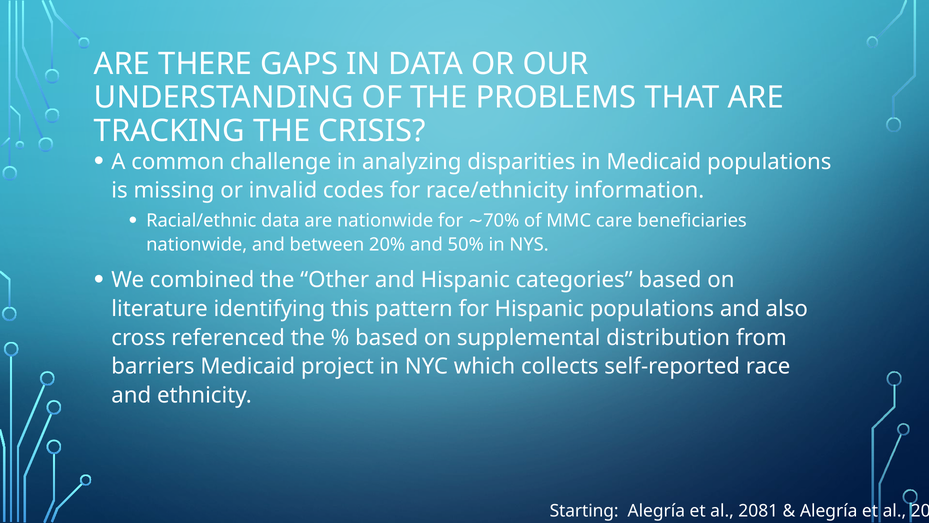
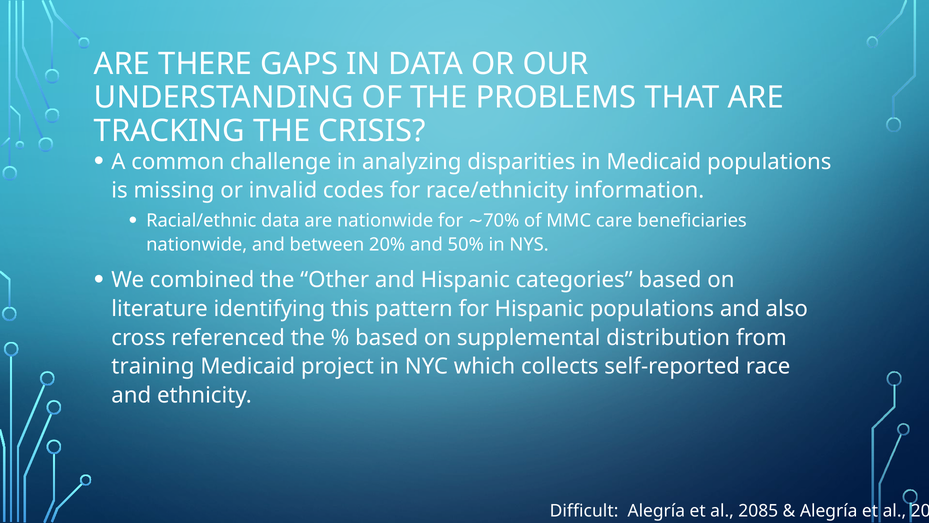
barriers: barriers -> training (153, 366)
Starting: Starting -> Difficult (584, 511)
2081: 2081 -> 2085 (758, 511)
